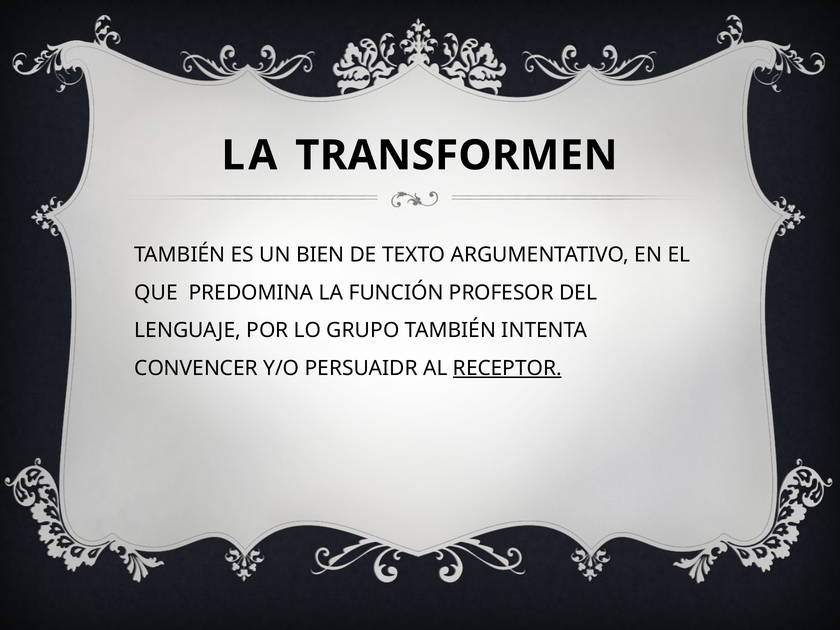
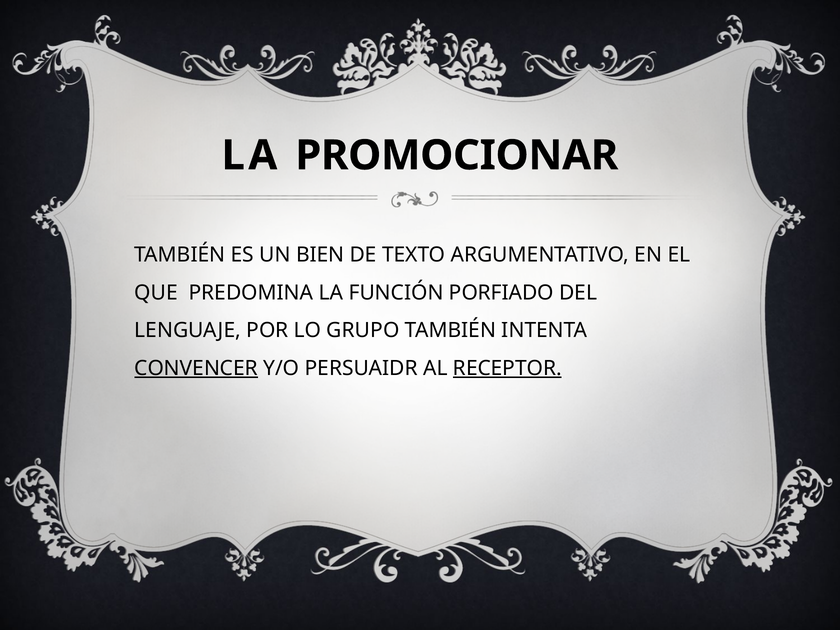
TRANSFORMEN: TRANSFORMEN -> PROMOCIONAR (457, 155)
PROFESOR: PROFESOR -> PORFIADO (501, 293)
CONVENCER underline: none -> present (196, 368)
